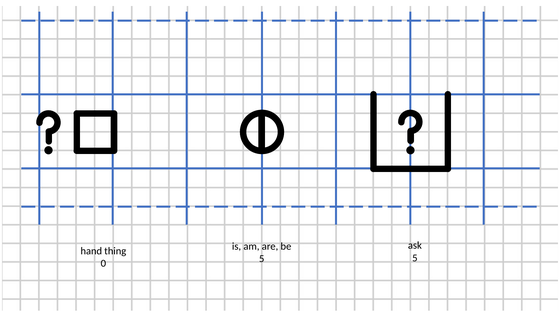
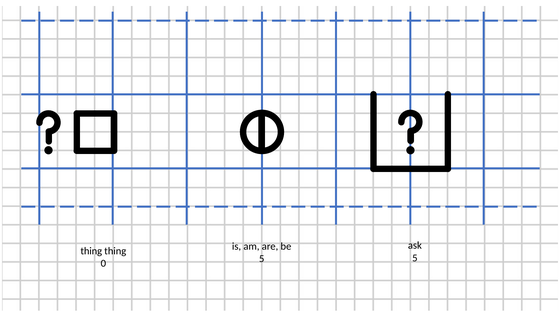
hand: hand -> thing (91, 251)
